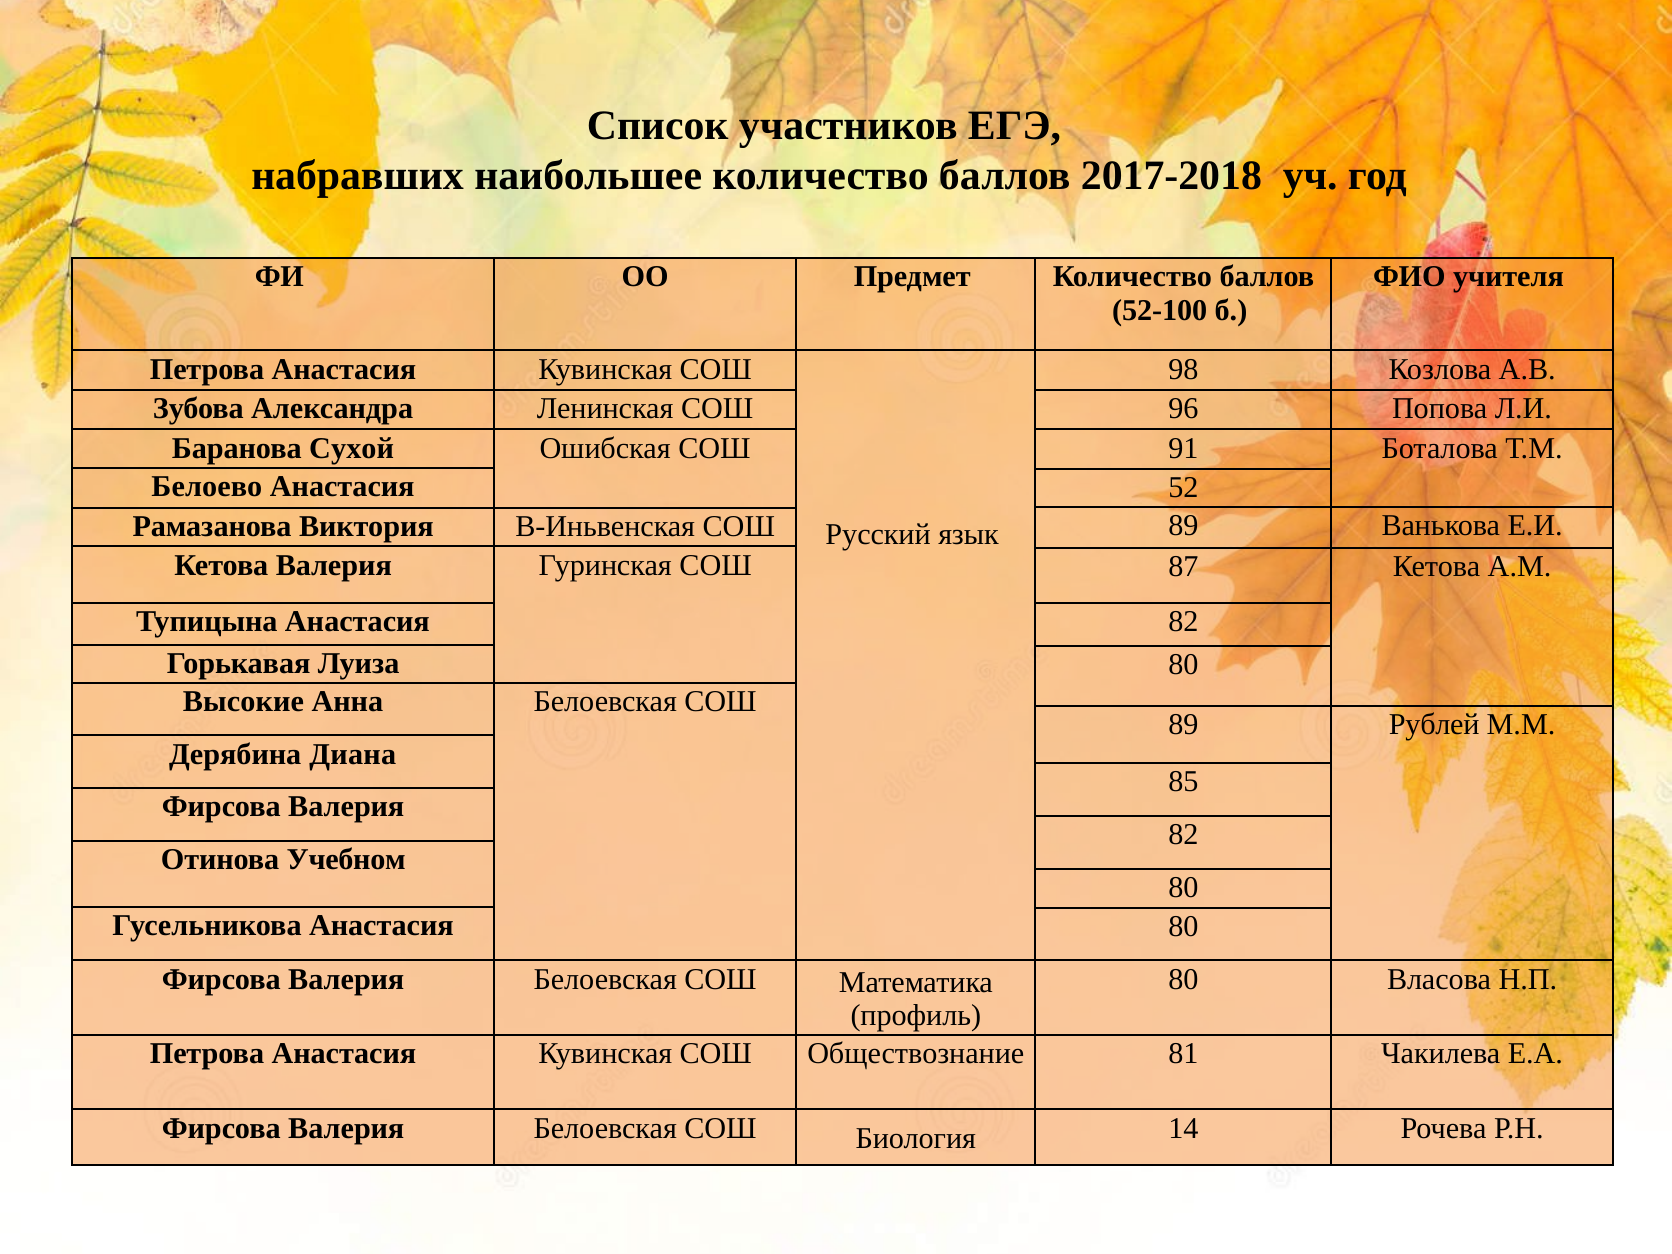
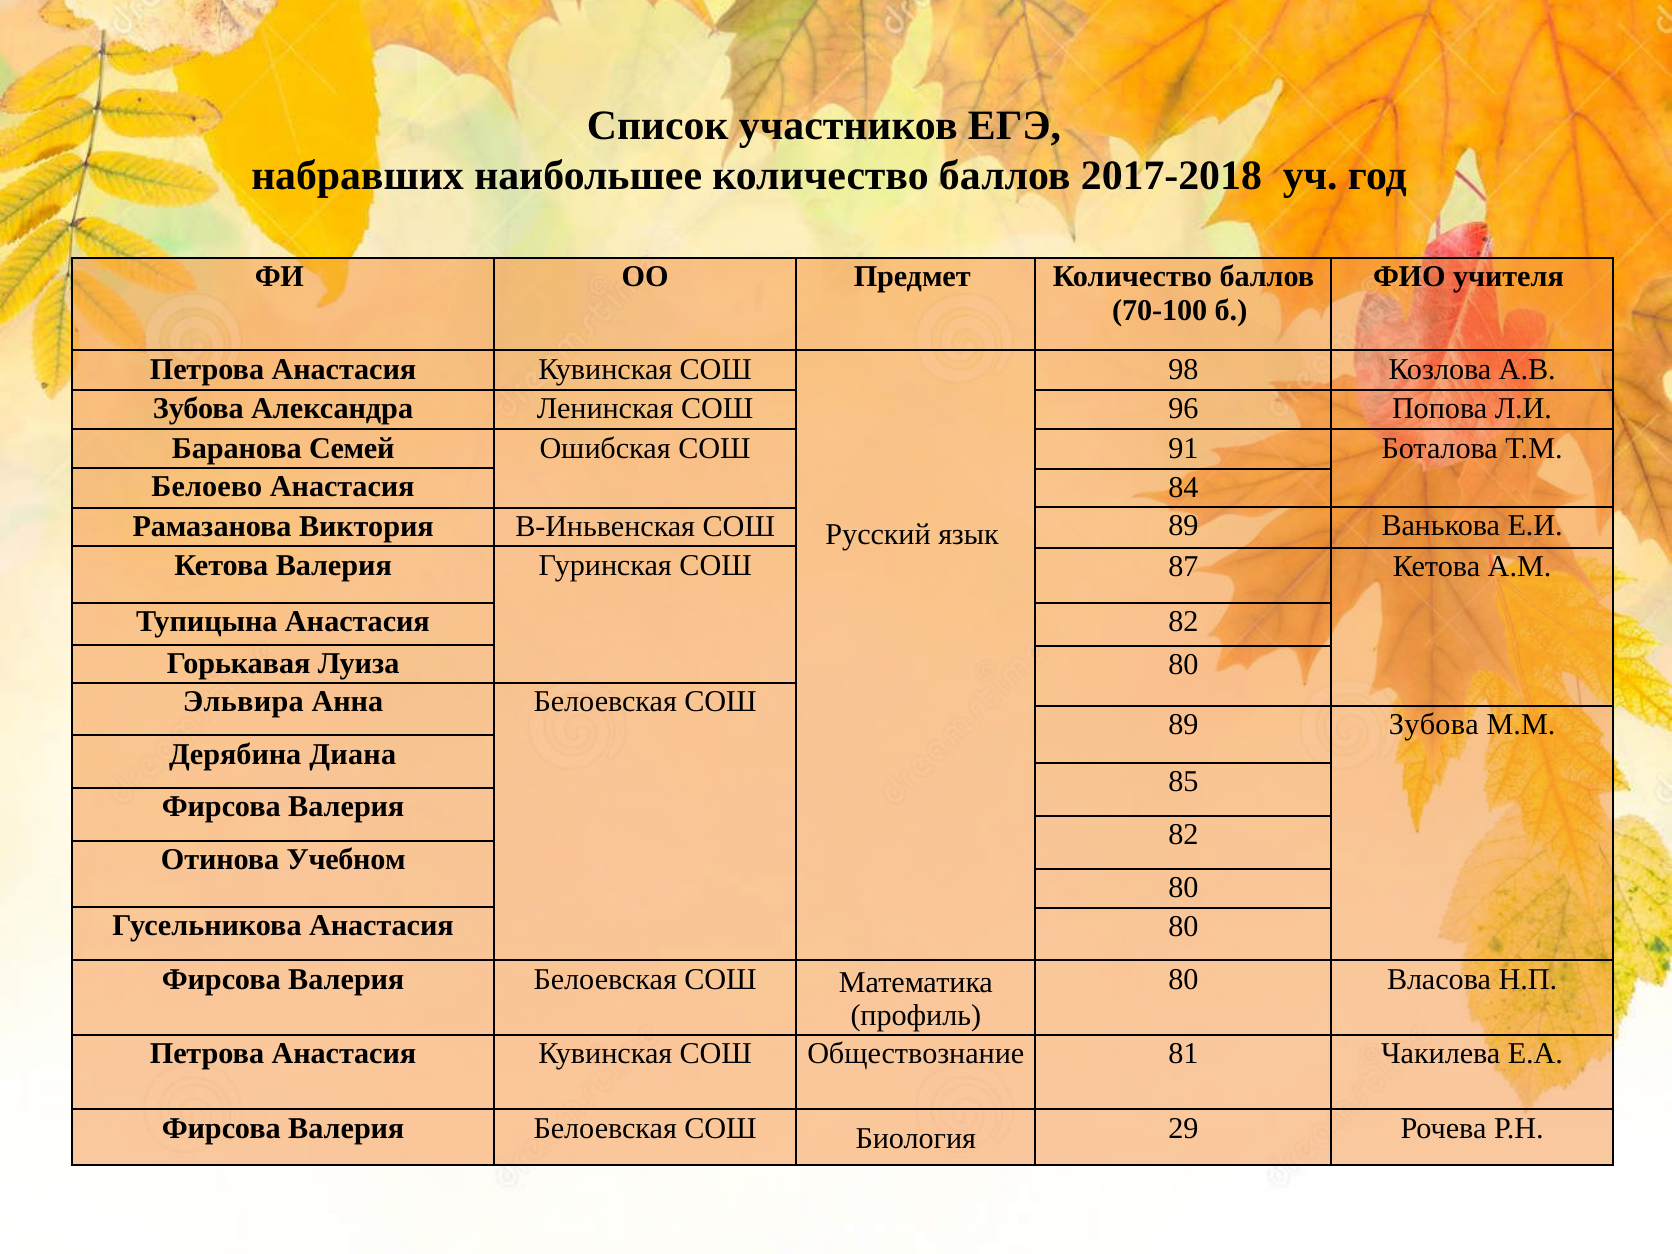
52-100: 52-100 -> 70-100 (1160, 310)
Сухой: Сухой -> Семей (352, 448)
52: 52 -> 84 (1183, 487)
Высокие: Высокие -> Эльвира (243, 702)
89 Рублей: Рублей -> Зубова (1434, 724)
14: 14 -> 29 (1183, 1128)
